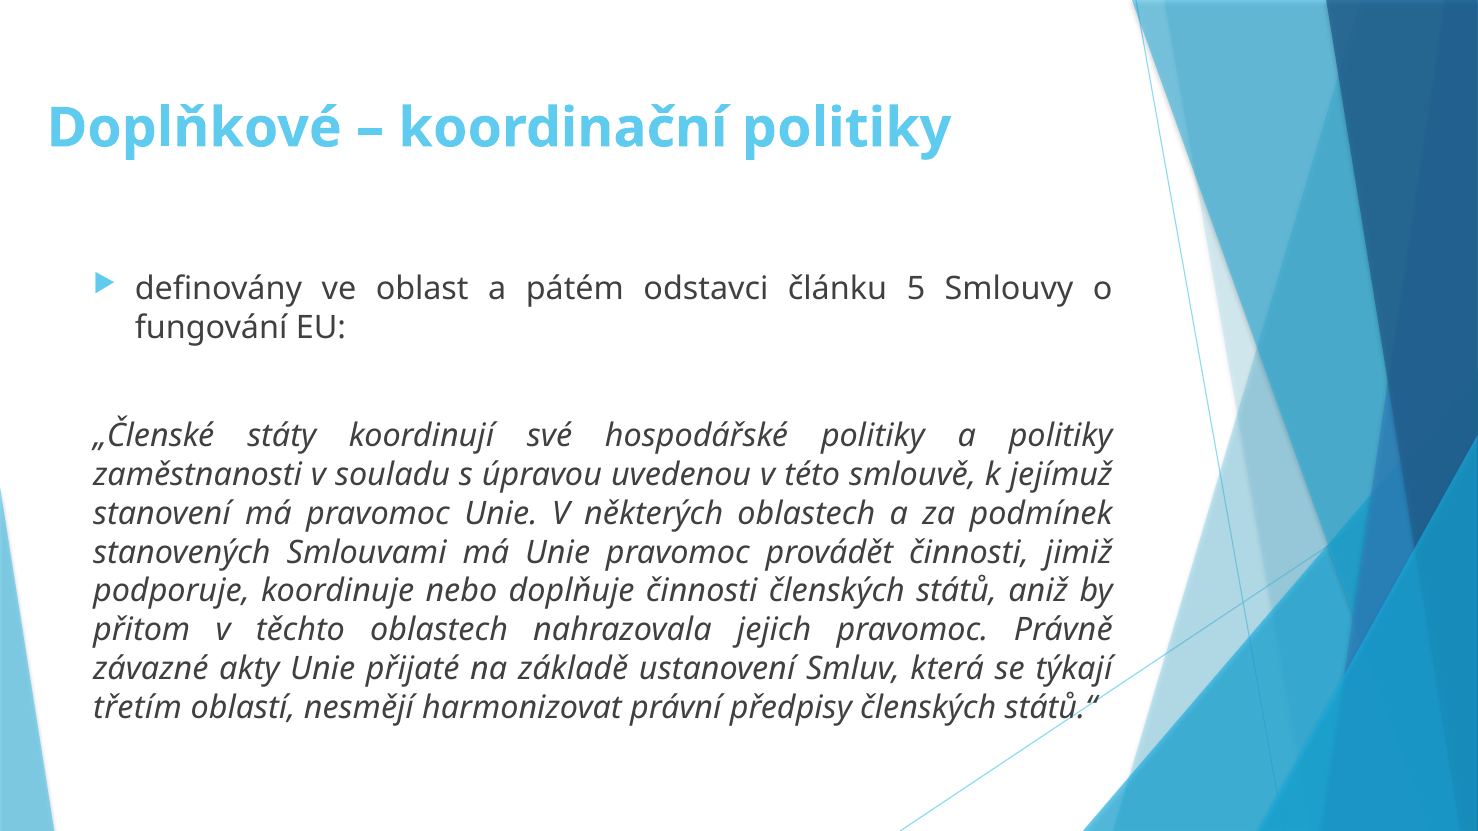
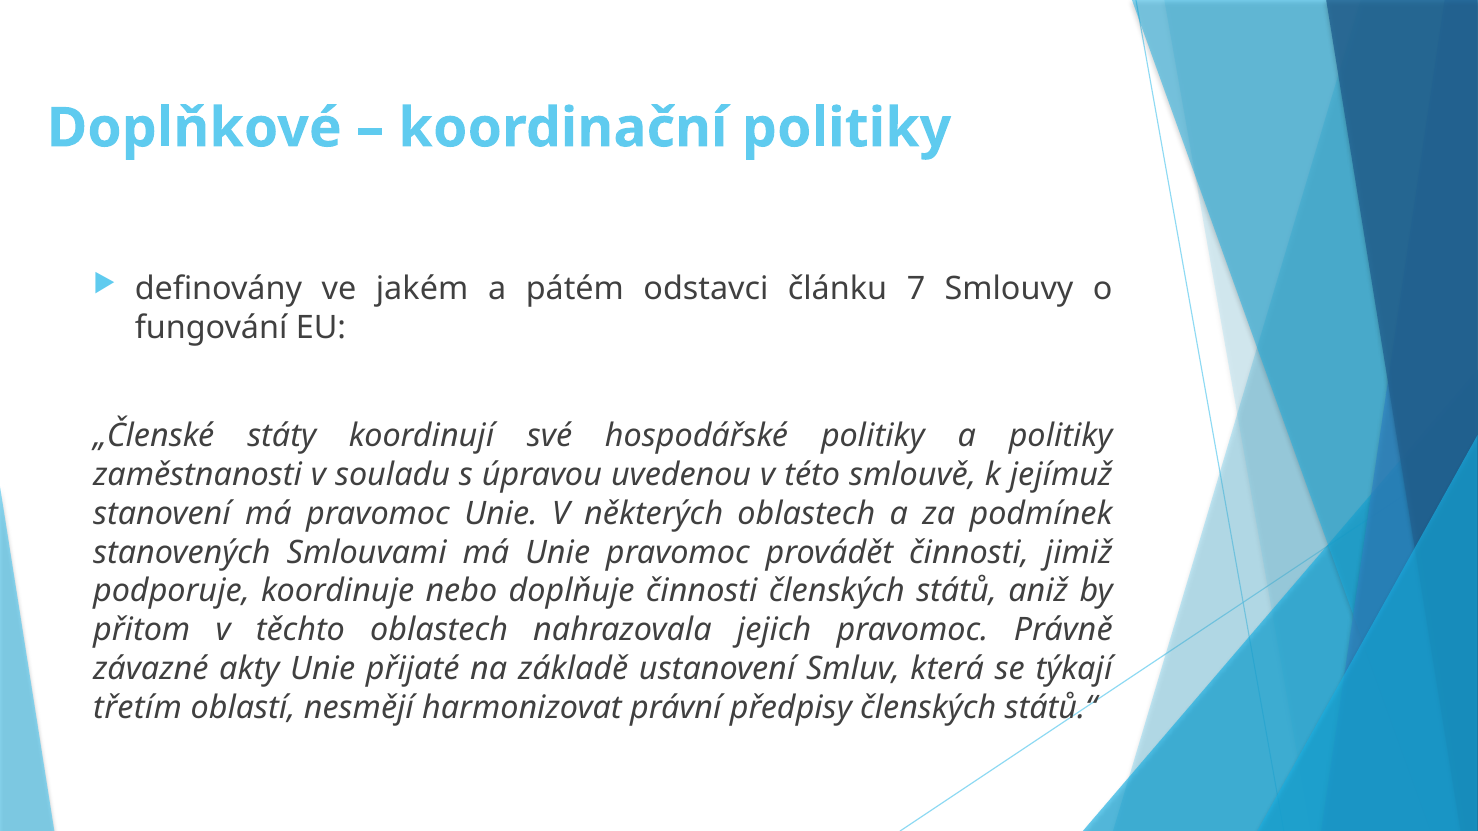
oblast: oblast -> jakém (422, 289)
5: 5 -> 7 (916, 289)
